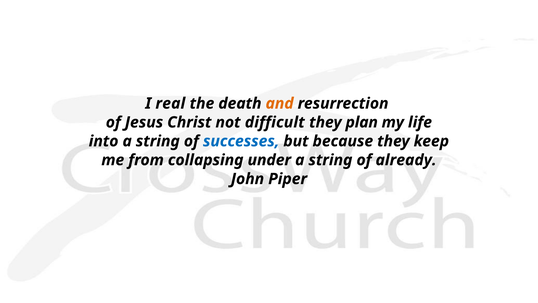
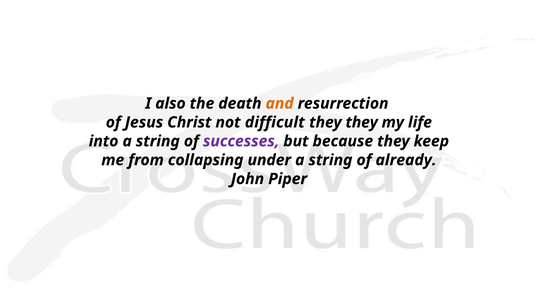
real: real -> also (170, 103)
they plan: plan -> they (362, 122)
successes colour: blue -> purple (241, 141)
